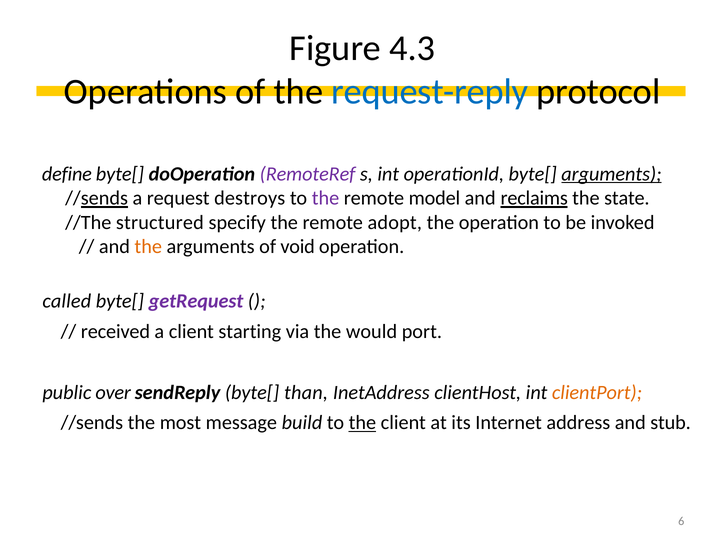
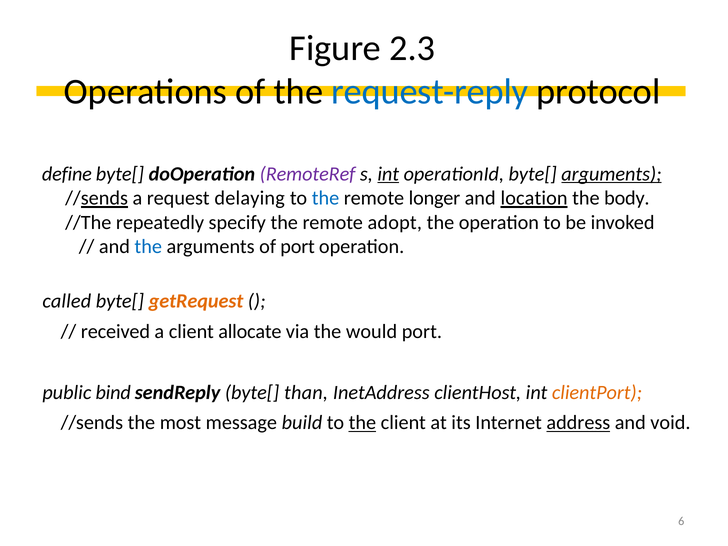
4.3: 4.3 -> 2.3 (412, 48)
int underline: none -> present (388, 174)
destroys: destroys -> delaying (250, 198)
the colour: purple -> blue (325, 198)
model: model -> longer (434, 198)
reclaims: reclaims -> location (534, 198)
state: state -> body (627, 198)
structured: structured -> repeatedly (160, 222)
the colour: orange -> blue (148, 247)
of void: void -> port (298, 247)
getRequest colour: purple -> orange (196, 301)
starting: starting -> allocate (250, 332)
over: over -> bind (113, 392)
address underline: none -> present (578, 423)
stub: stub -> void (670, 423)
